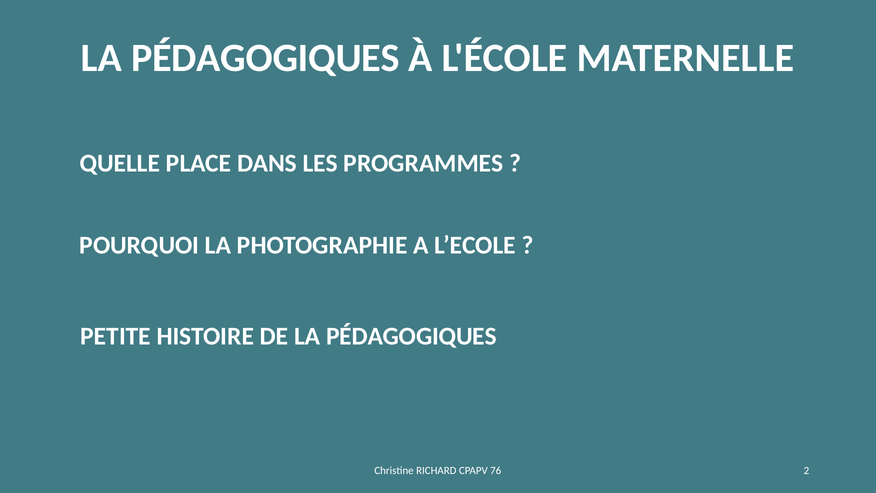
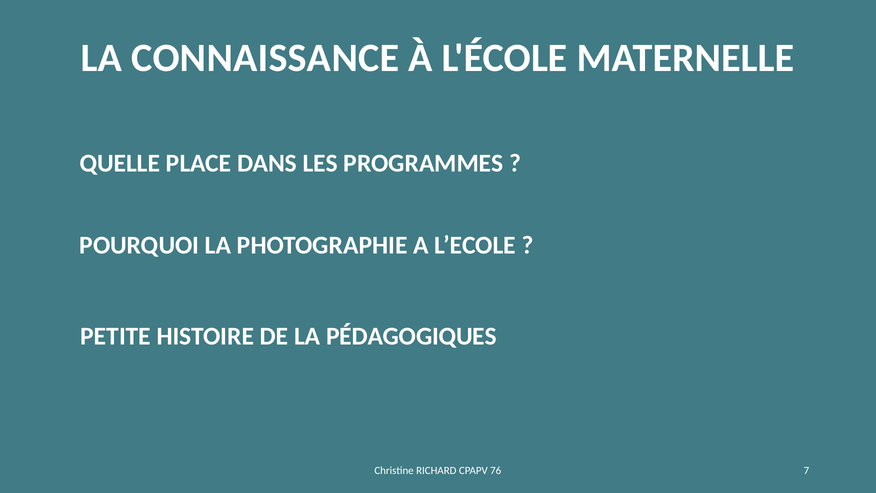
PÉDAGOGIQUES: PÉDAGOGIQUES -> CONNAISSANCE (265, 58)
2: 2 -> 7 (806, 470)
